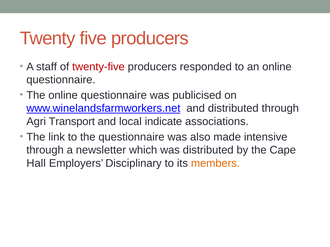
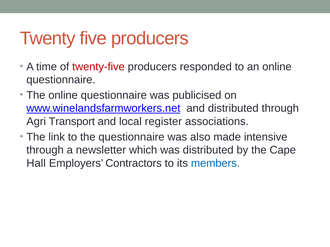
staff: staff -> time (47, 67)
indicate: indicate -> register (163, 122)
Disciplinary: Disciplinary -> Contractors (134, 164)
members colour: orange -> blue (215, 164)
